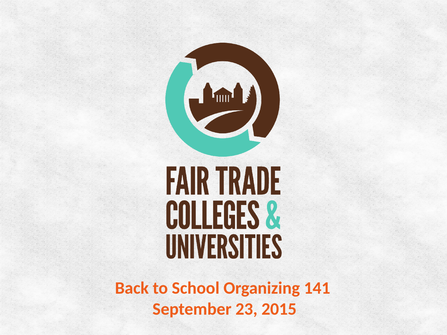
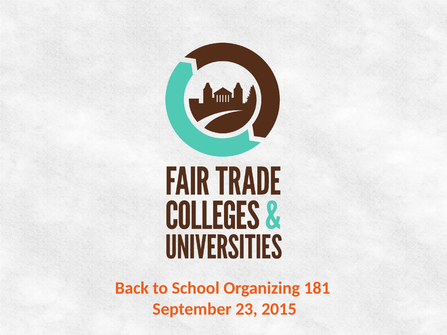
141: 141 -> 181 (317, 288)
